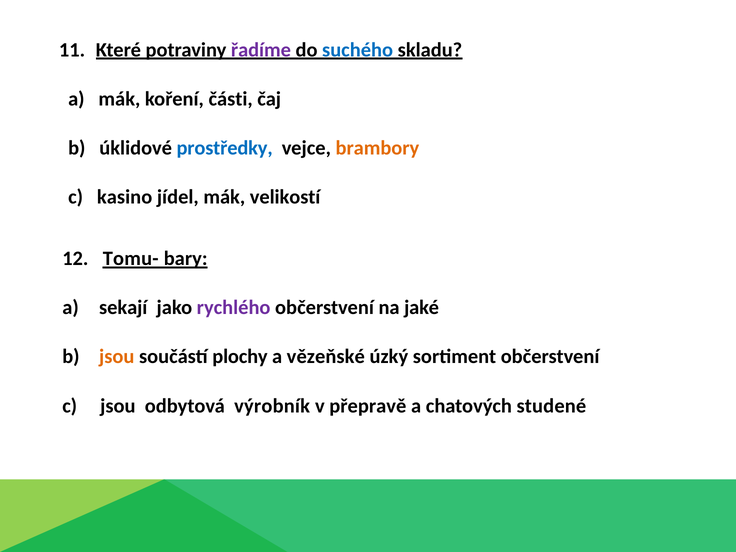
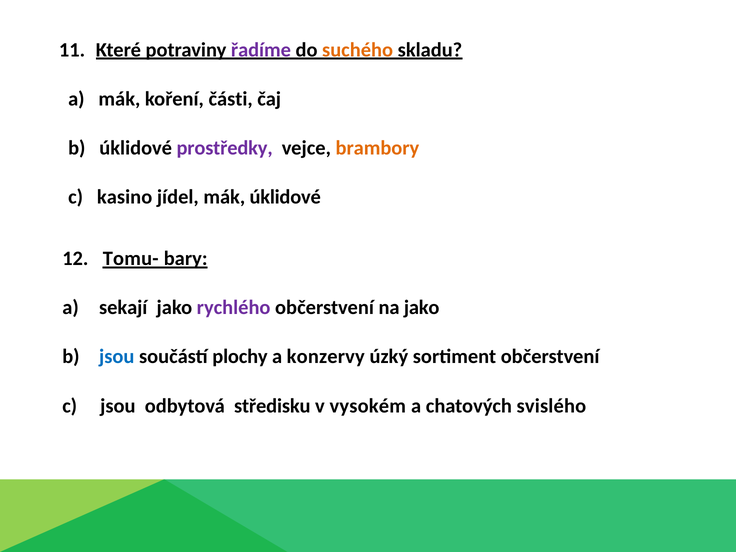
suchého colour: blue -> orange (358, 50)
prostředky colour: blue -> purple (225, 148)
mák velikostí: velikostí -> úklidové (285, 197)
na jaké: jaké -> jako (422, 308)
jsou colour: orange -> blue (117, 357)
vězeňské: vězeňské -> konzervy (326, 357)
výrobník: výrobník -> středisku (272, 406)
přepravě: přepravě -> vysokém (368, 406)
studené: studené -> svislého (551, 406)
